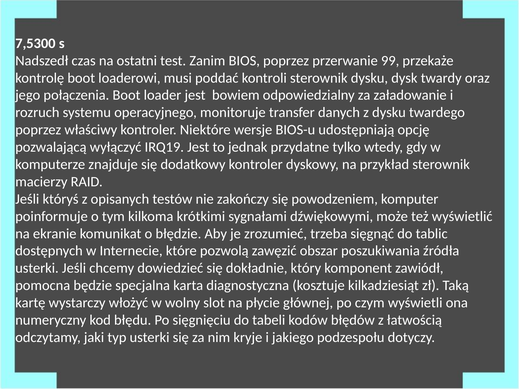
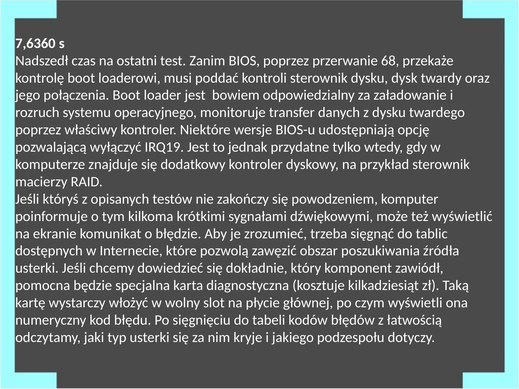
7,5300: 7,5300 -> 7,6360 (35, 43)
99: 99 -> 68 (390, 61)
